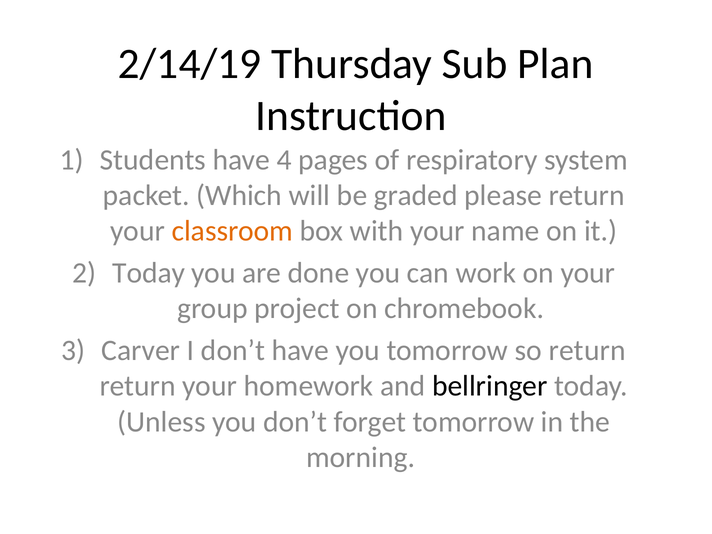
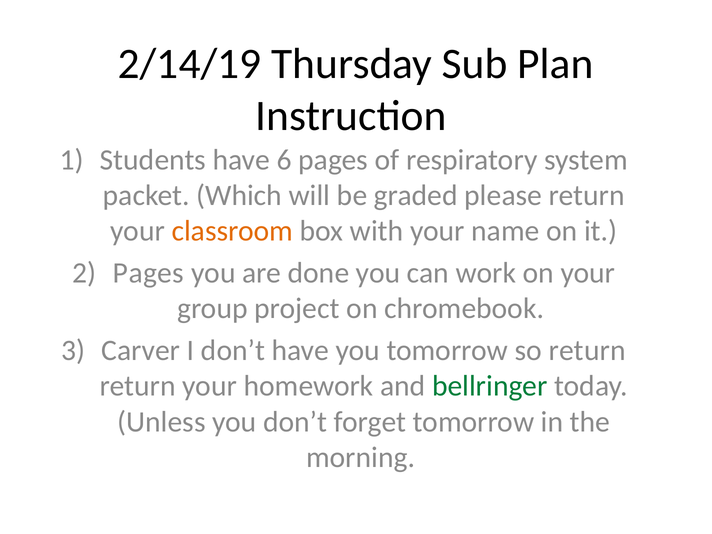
4: 4 -> 6 (284, 160)
Today: Today -> Pages (148, 273)
bellringer colour: black -> green (490, 386)
